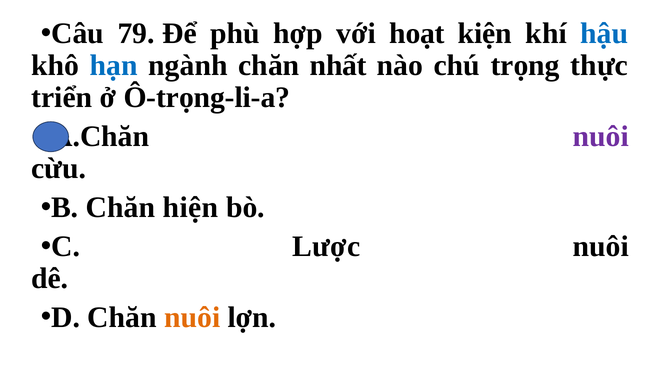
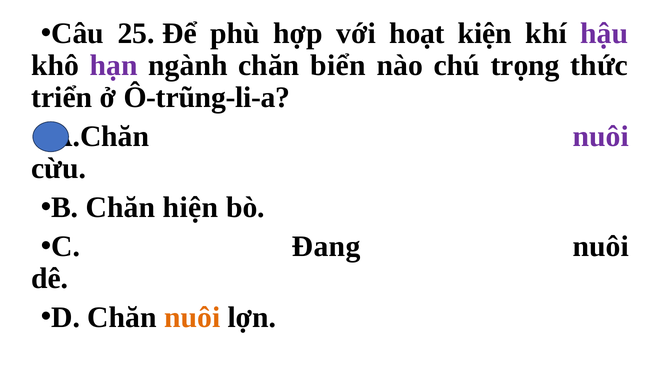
79: 79 -> 25 (136, 33)
hậu colour: blue -> purple (604, 33)
hạn colour: blue -> purple (114, 65)
nhất: nhất -> biển (338, 65)
thực: thực -> thức (599, 65)
Ô-trọng-li-a: Ô-trọng-li-a -> Ô-trũng-li-a (207, 97)
Lược: Lược -> Đang (326, 246)
